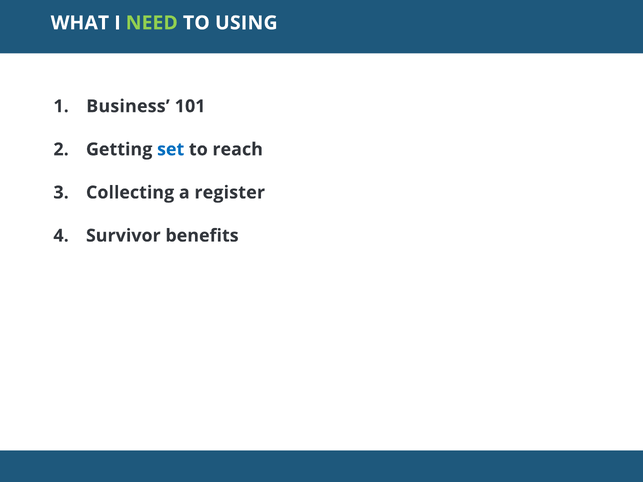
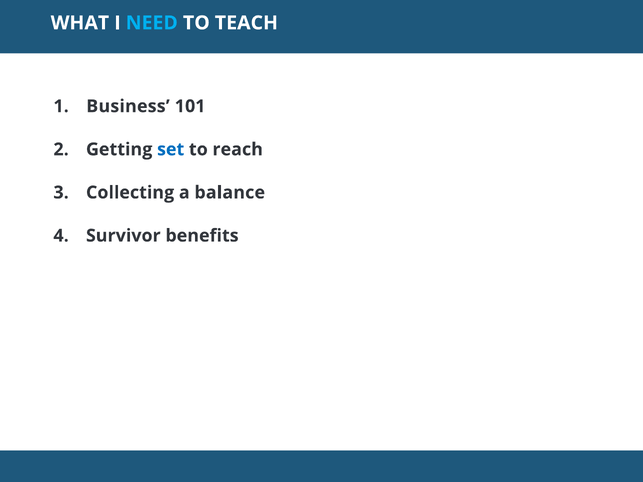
NEED colour: light green -> light blue (152, 23)
USING: USING -> TEACH (246, 23)
register: register -> balance (230, 193)
